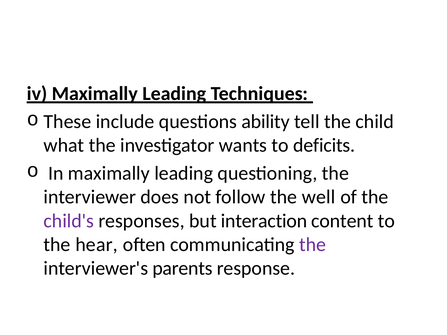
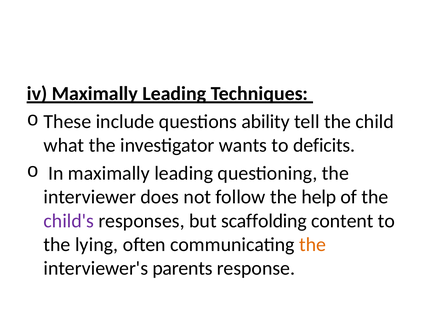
well: well -> help (319, 197)
interaction: interaction -> scaffolding (264, 221)
hear: hear -> lying (97, 245)
the colour: purple -> orange (313, 245)
